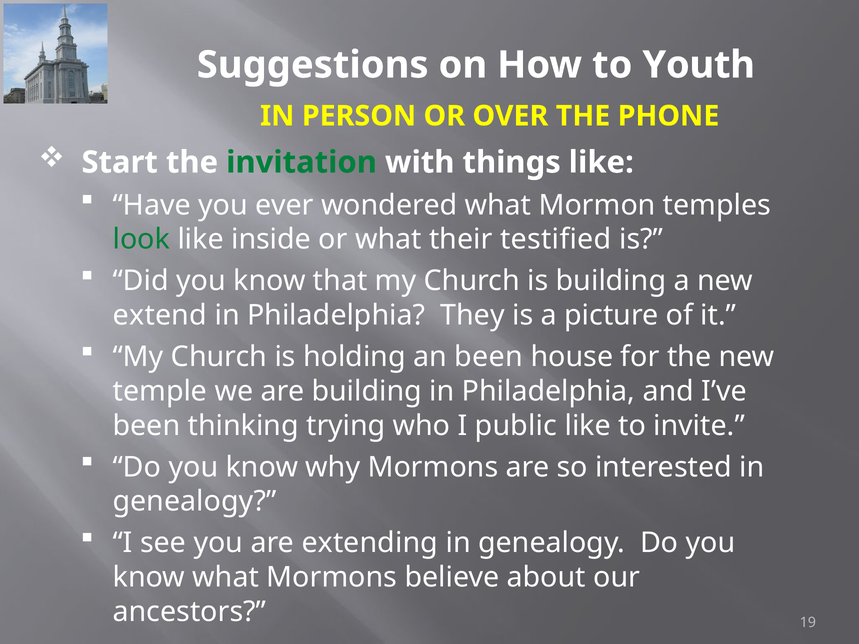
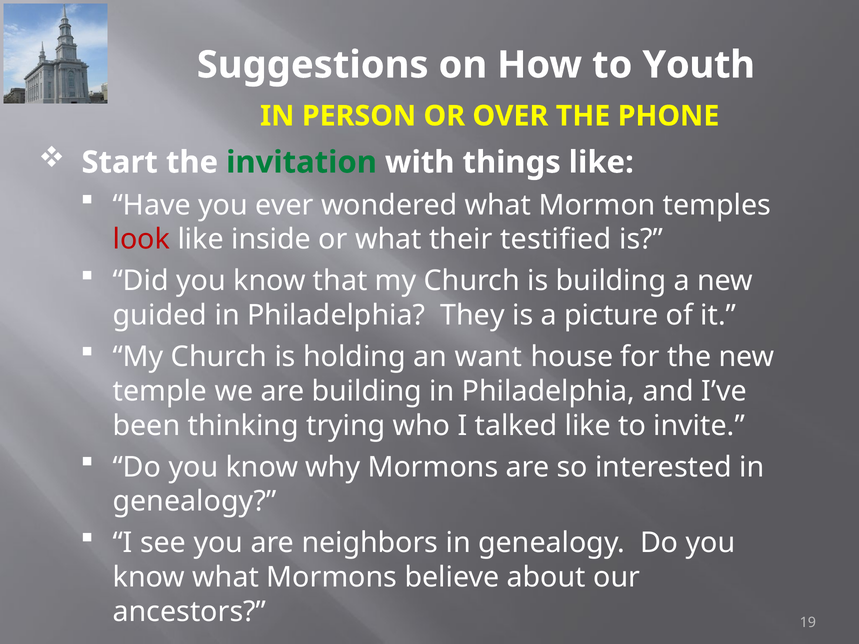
look colour: green -> red (141, 240)
extend: extend -> guided (160, 315)
an been: been -> want (489, 357)
public: public -> talked (516, 426)
extending: extending -> neighbors (370, 543)
